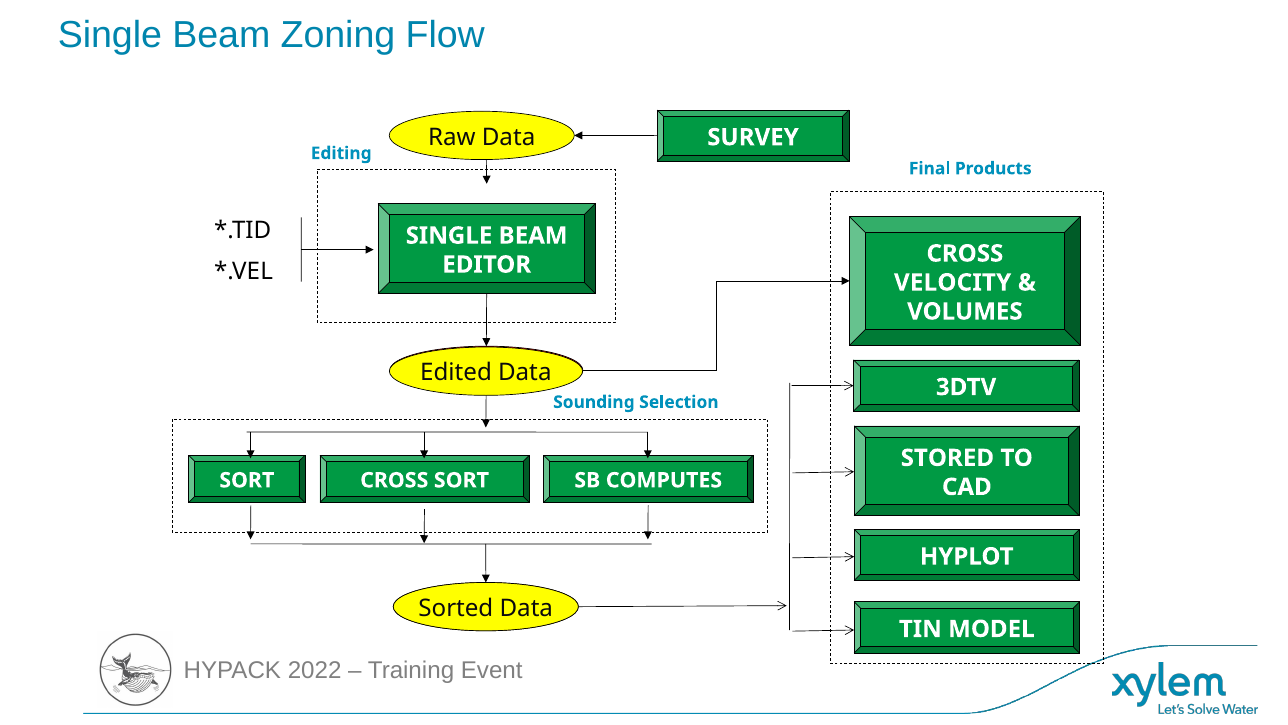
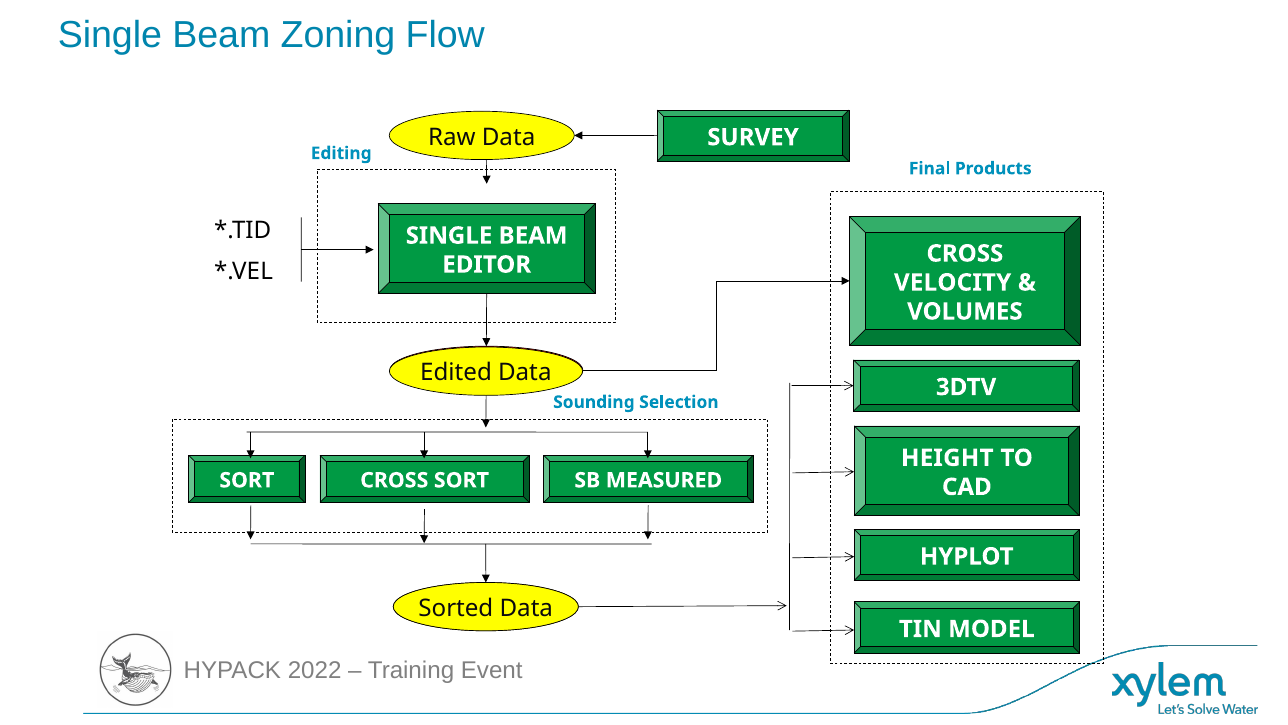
STORED: STORED -> HEIGHT (947, 458)
COMPUTES: COMPUTES -> MEASURED (664, 480)
